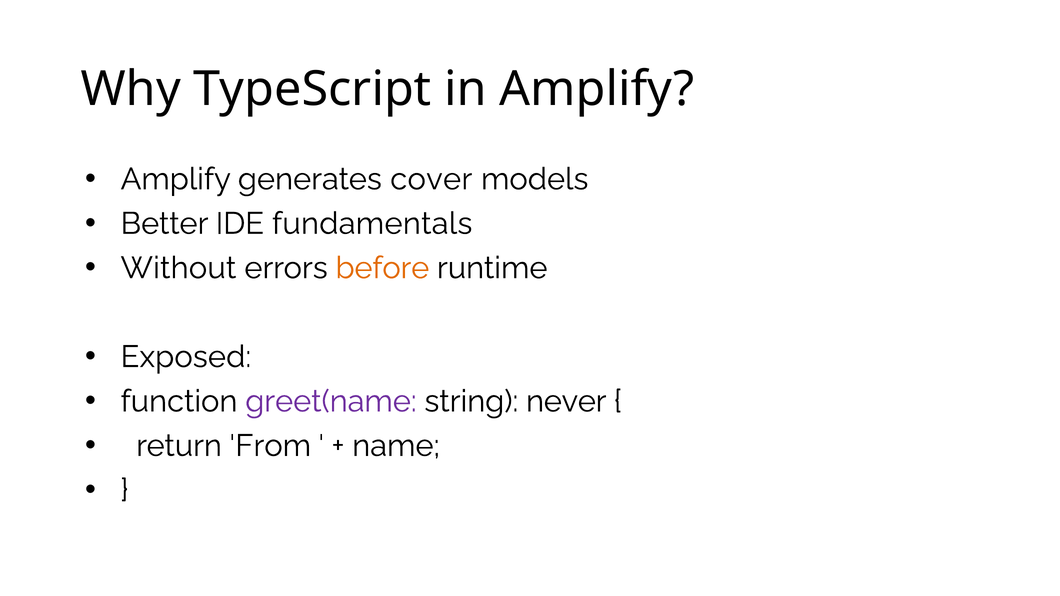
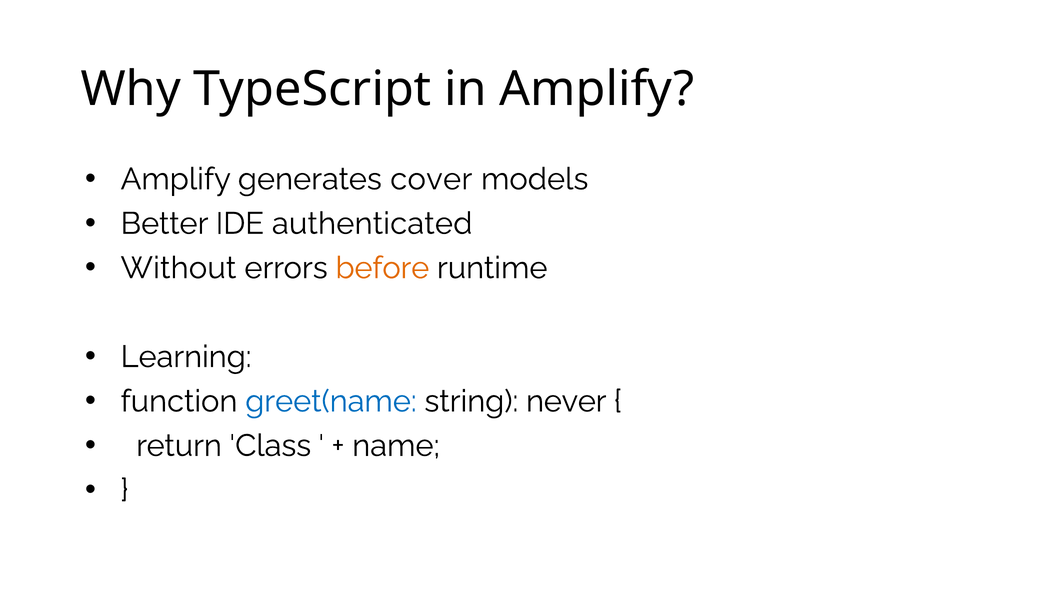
fundamentals: fundamentals -> authenticated (372, 224)
Exposed: Exposed -> Learning (186, 357)
greet(name colour: purple -> blue (331, 401)
From: From -> Class (270, 446)
